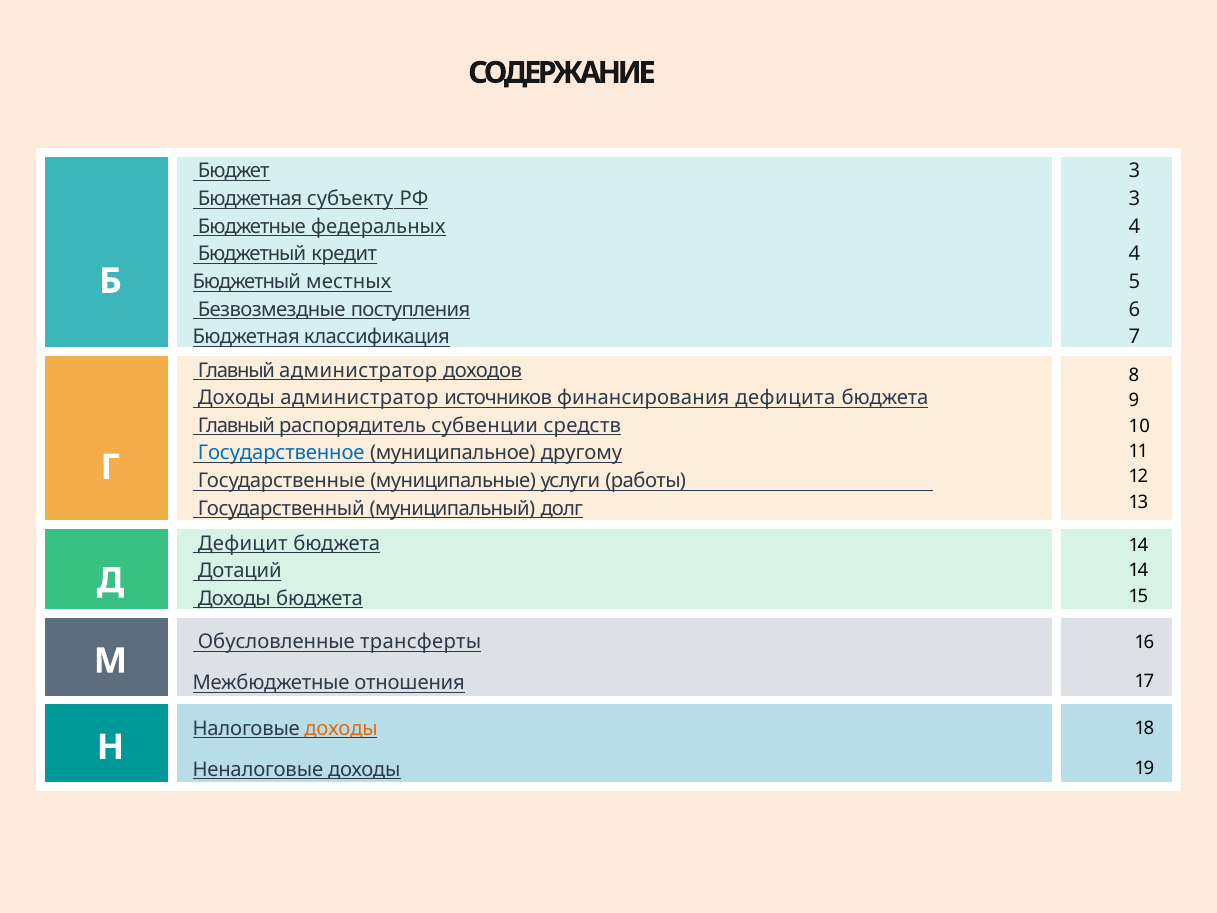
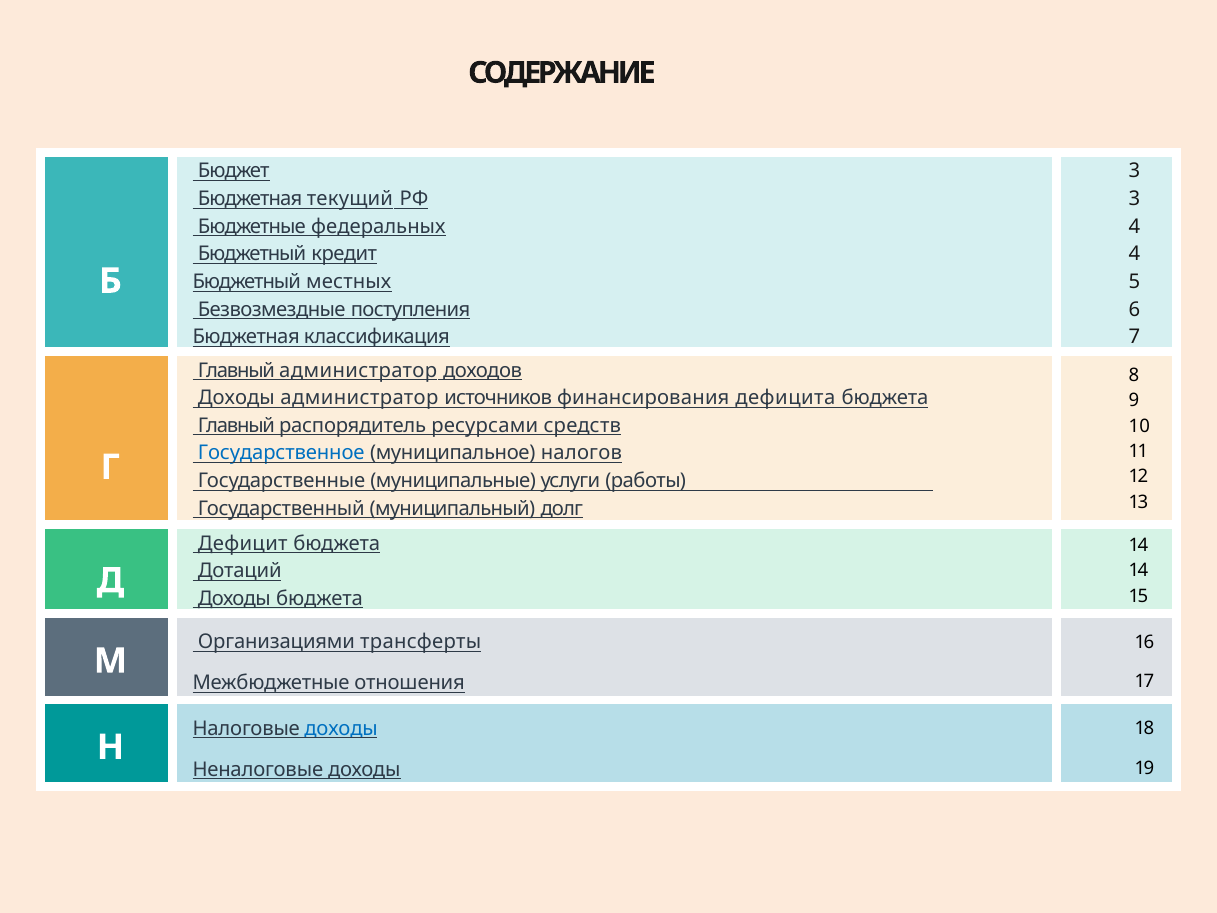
субъекту: субъекту -> текущий (350, 199)
субвенции: субвенции -> ресурсами (485, 426)
другому: другому -> налогов (581, 453)
Обусловленные: Обусловленные -> Организациями (276, 642)
доходы colour: orange -> blue (341, 728)
